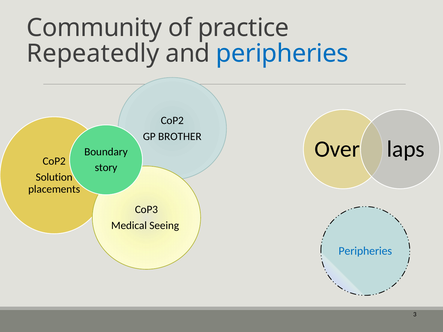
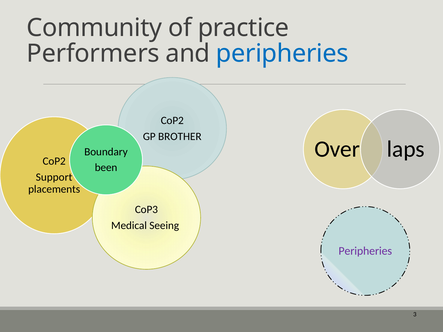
Repeatedly: Repeatedly -> Performers (93, 53)
story: story -> been (106, 168)
Solution: Solution -> Support (54, 177)
Peripheries colour: blue -> purple (365, 251)
